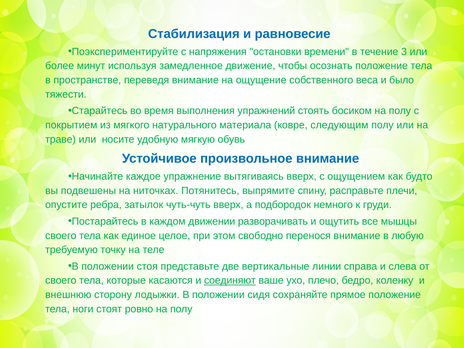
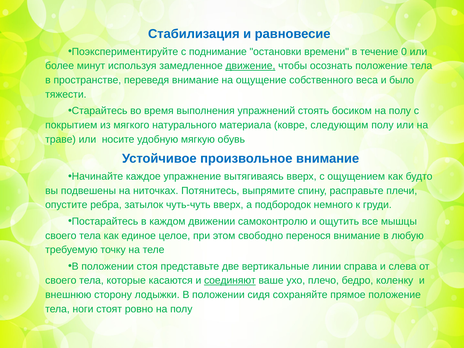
напряжения: напряжения -> поднимание (218, 52)
3: 3 -> 0 (404, 52)
движение underline: none -> present (250, 66)
разворачивать: разворачивать -> самоконтролю (273, 221)
